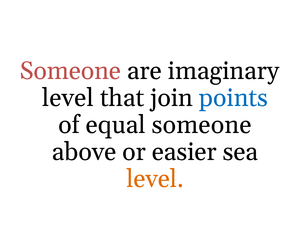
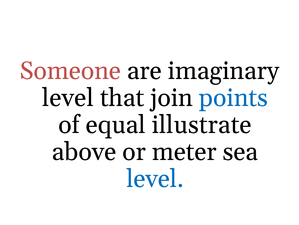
equal someone: someone -> illustrate (202, 124)
easier: easier -> meter (184, 151)
level colour: orange -> blue (155, 178)
